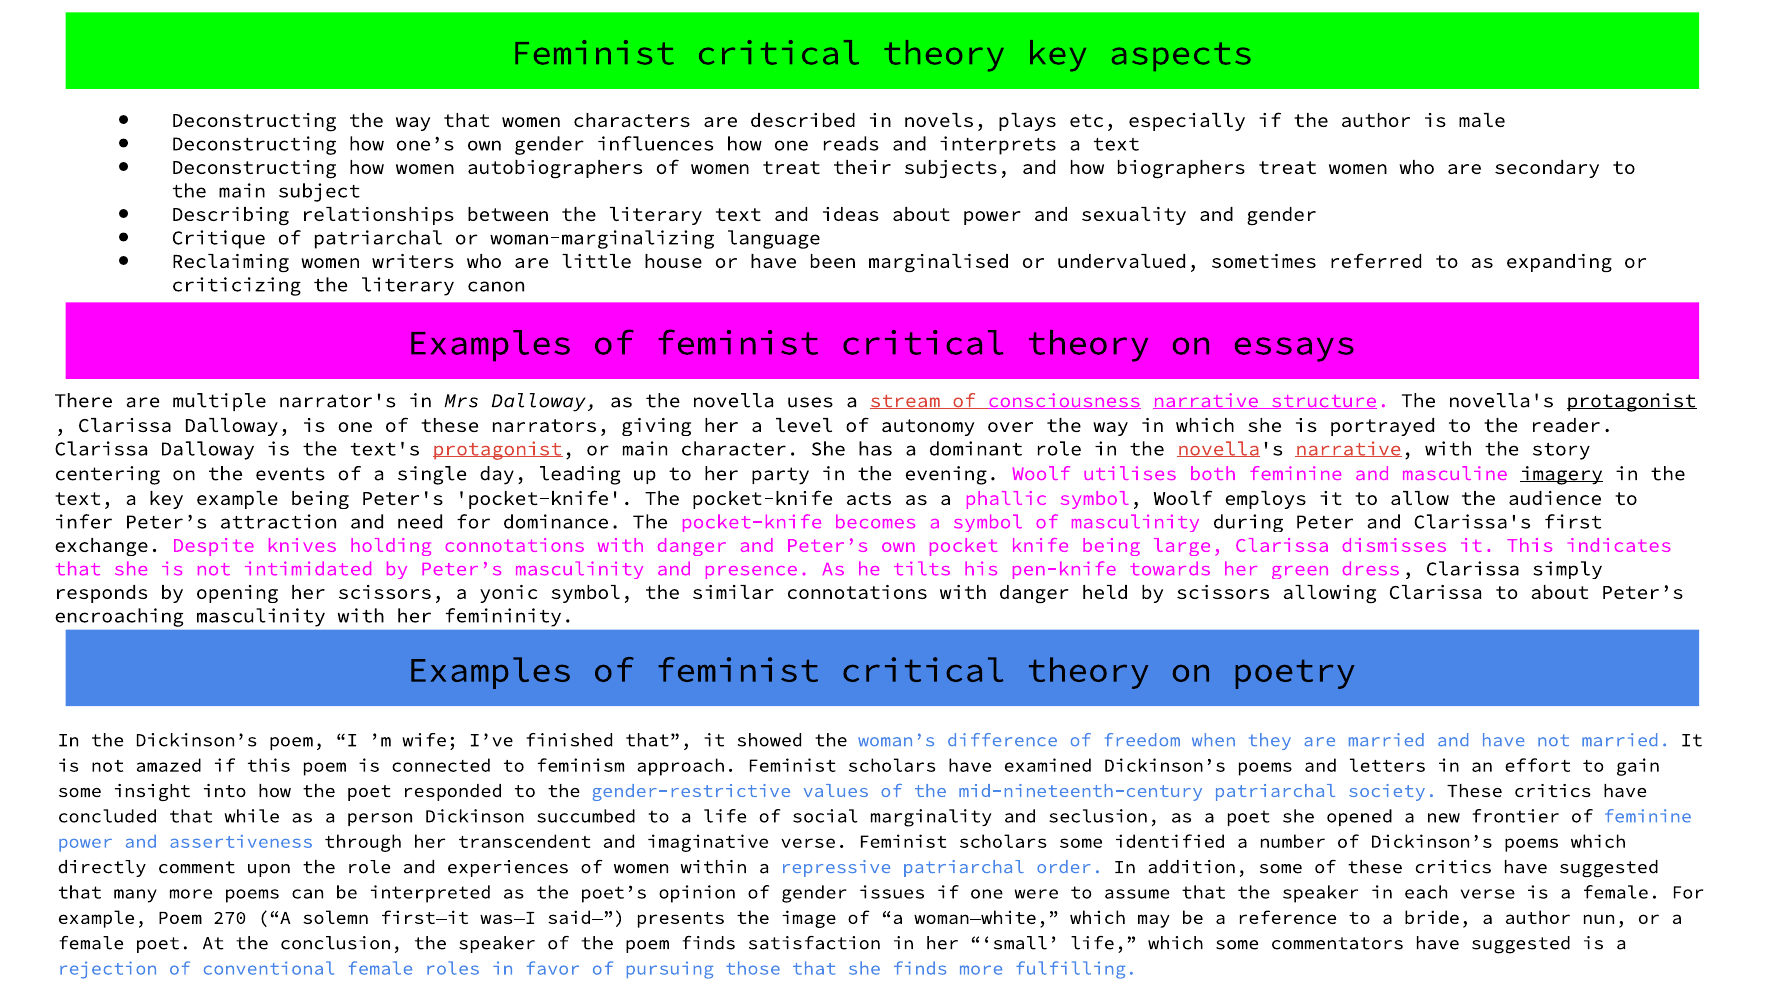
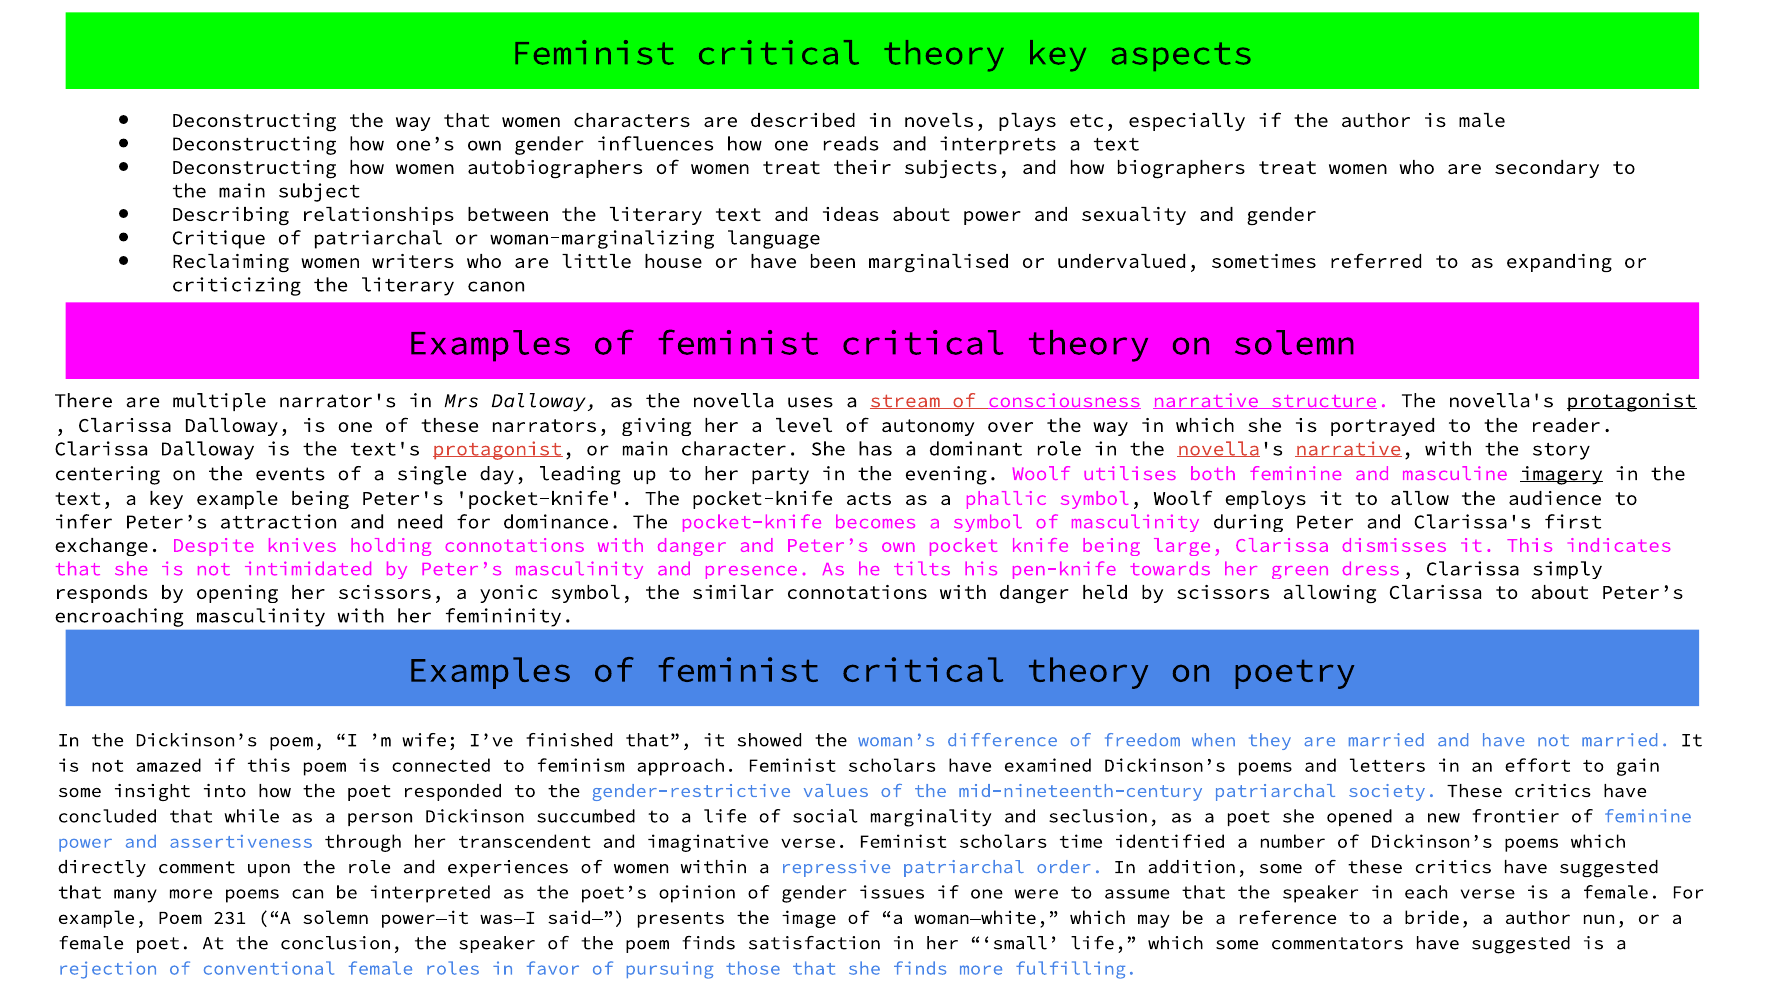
on essays: essays -> solemn (1294, 343)
scholars some: some -> time (1081, 842)
270: 270 -> 231 (230, 918)
first—it: first—it -> power—it (425, 918)
